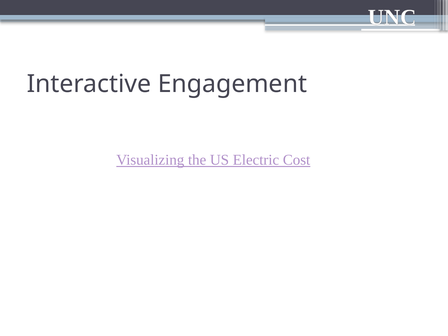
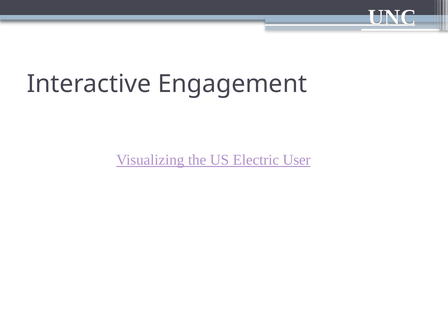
Cost: Cost -> User (297, 160)
